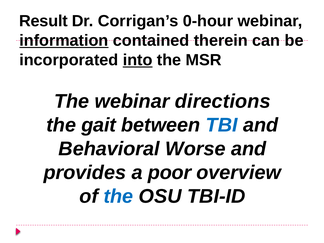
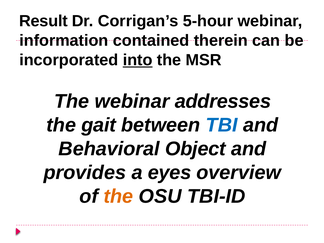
0-hour: 0-hour -> 5-hour (208, 21)
information underline: present -> none (64, 41)
directions: directions -> addresses (223, 101)
Worse: Worse -> Object (195, 149)
poor: poor -> eyes (170, 172)
the colour: blue -> orange (118, 196)
